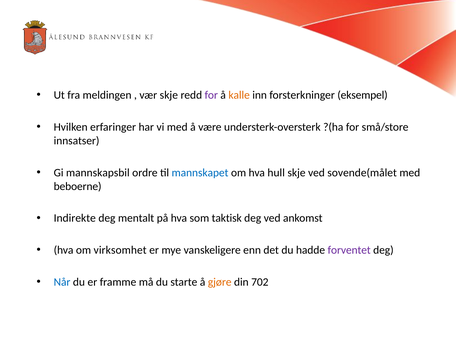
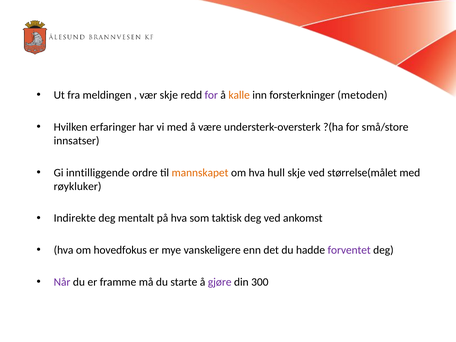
eksempel: eksempel -> metoden (362, 95)
mannskapsbil: mannskapsbil -> inntilliggende (98, 173)
mannskapet colour: blue -> orange (200, 173)
sovende(målet: sovende(målet -> størrelse(målet (362, 173)
beboerne: beboerne -> røykluker (78, 186)
virksomhet: virksomhet -> hovedfokus (120, 250)
Når colour: blue -> purple (62, 282)
gjøre colour: orange -> purple (220, 282)
702: 702 -> 300 (260, 282)
